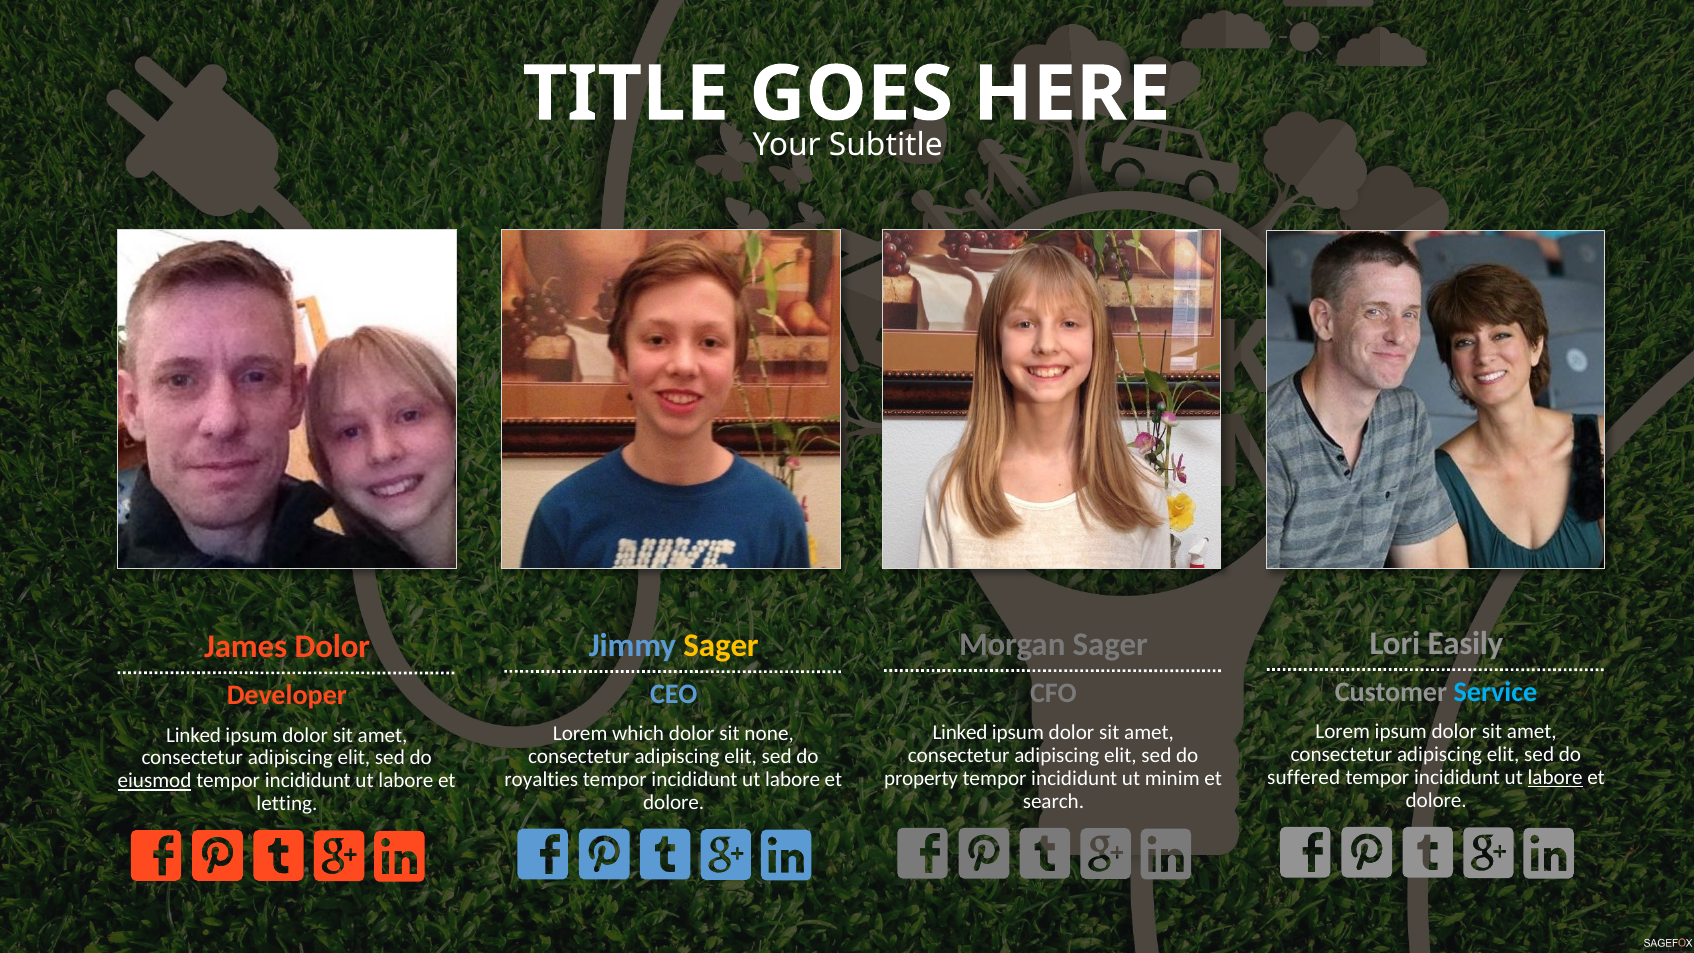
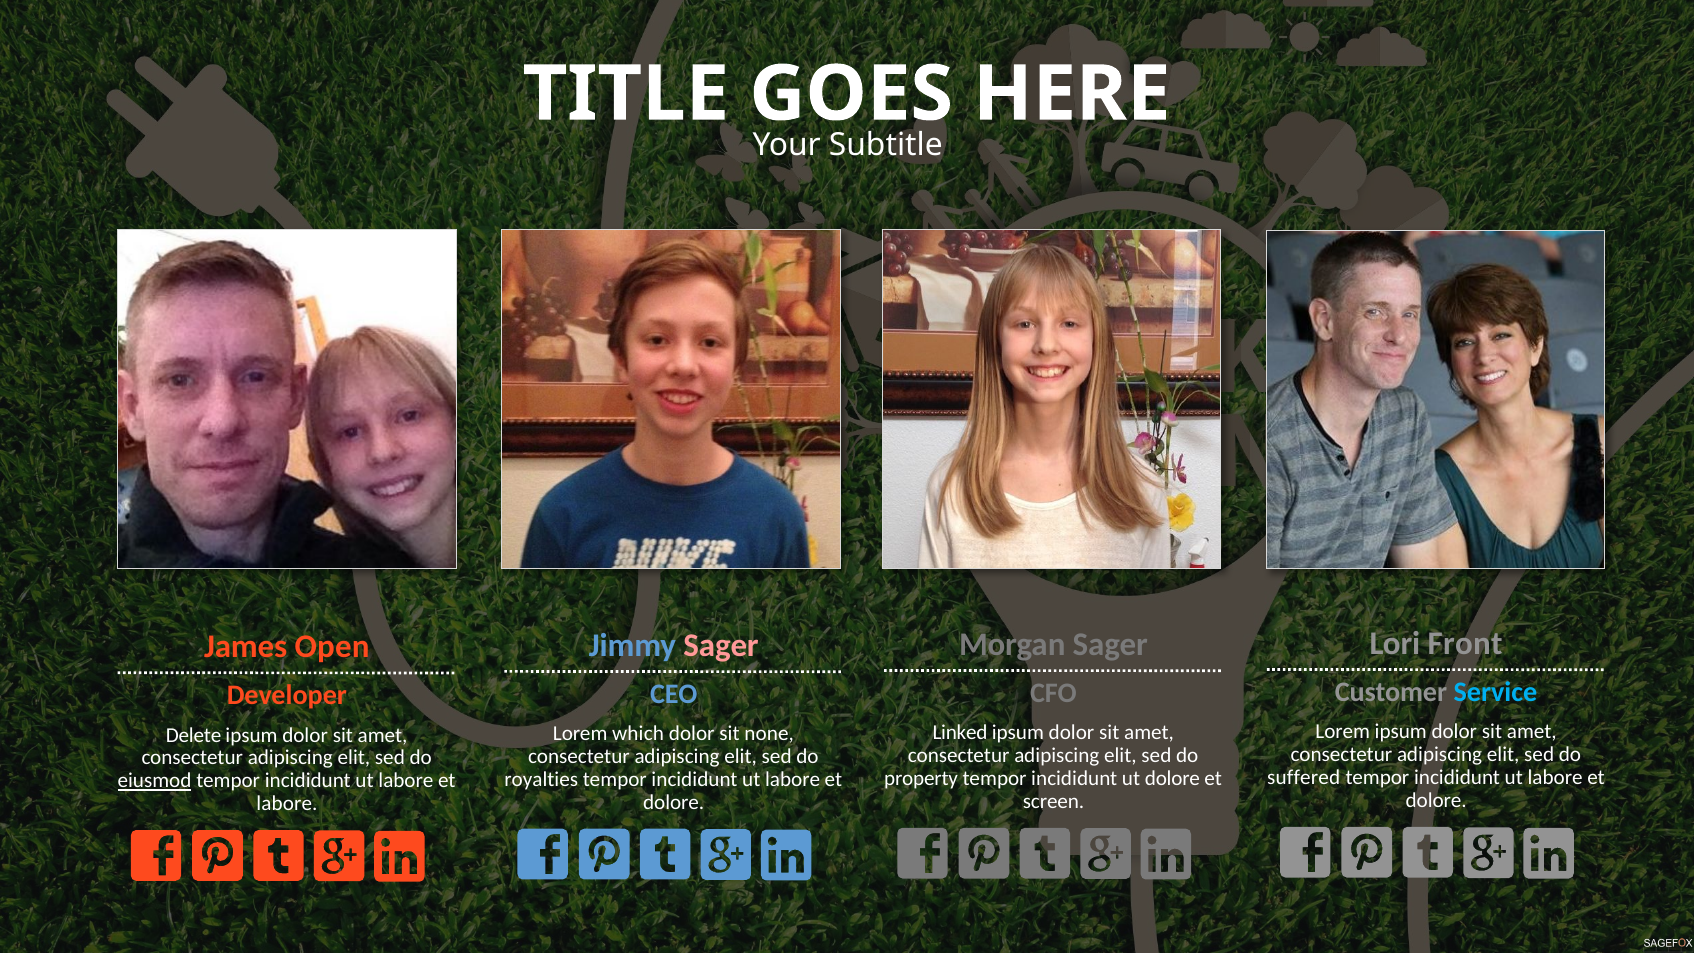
Easily: Easily -> Front (1465, 643)
Sager colour: yellow -> pink (721, 645)
James Dolor: Dolor -> Open (332, 646)
Linked: Linked -> Delete (194, 735)
labore underline: present -> none (1555, 777)
ut minim: minim -> dolore (1172, 778)
search: search -> screen (1053, 801)
letting: letting -> labore (287, 804)
